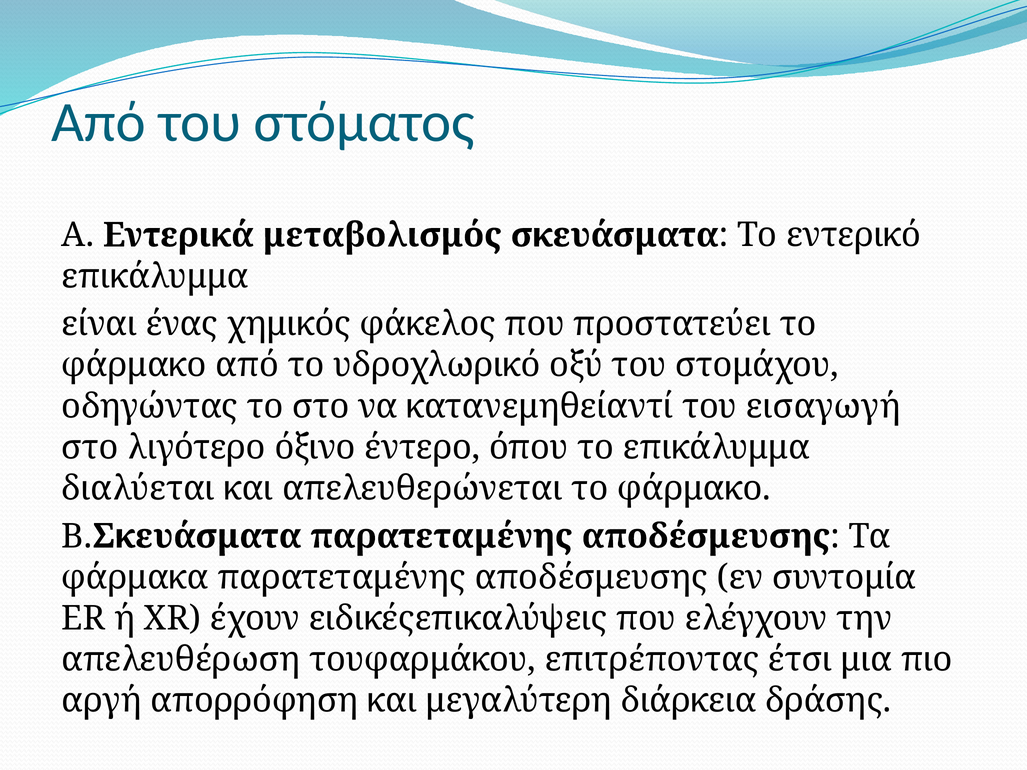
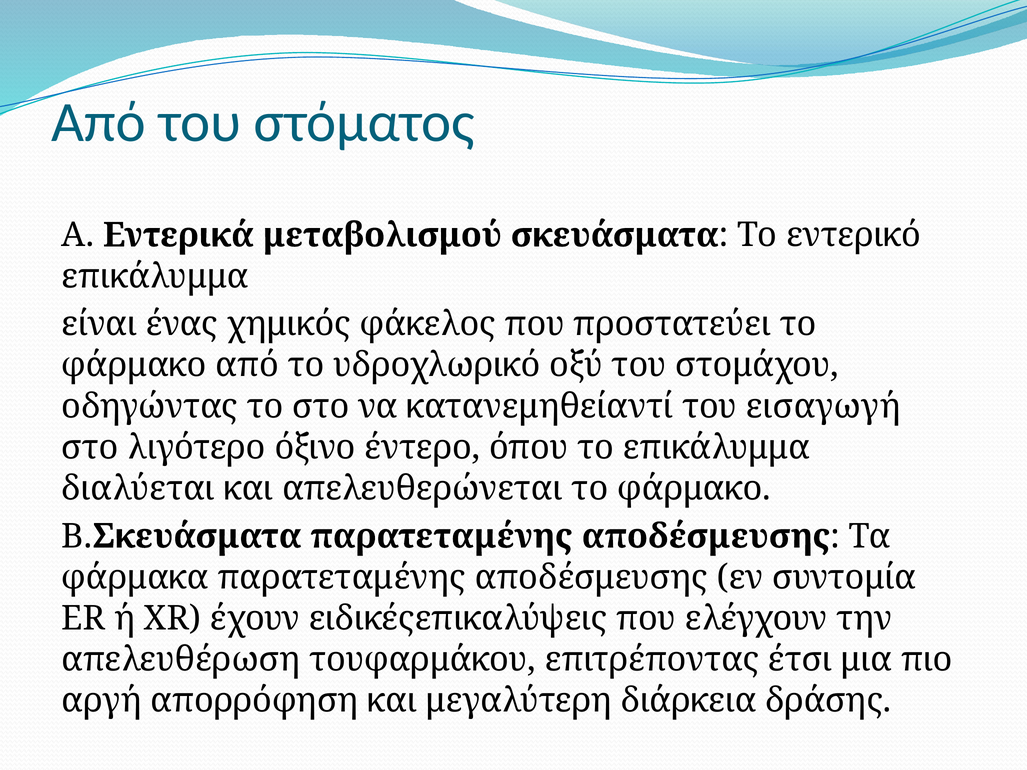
μεταβολισμός: μεταβολισμός -> μεταβολισμού (382, 235)
